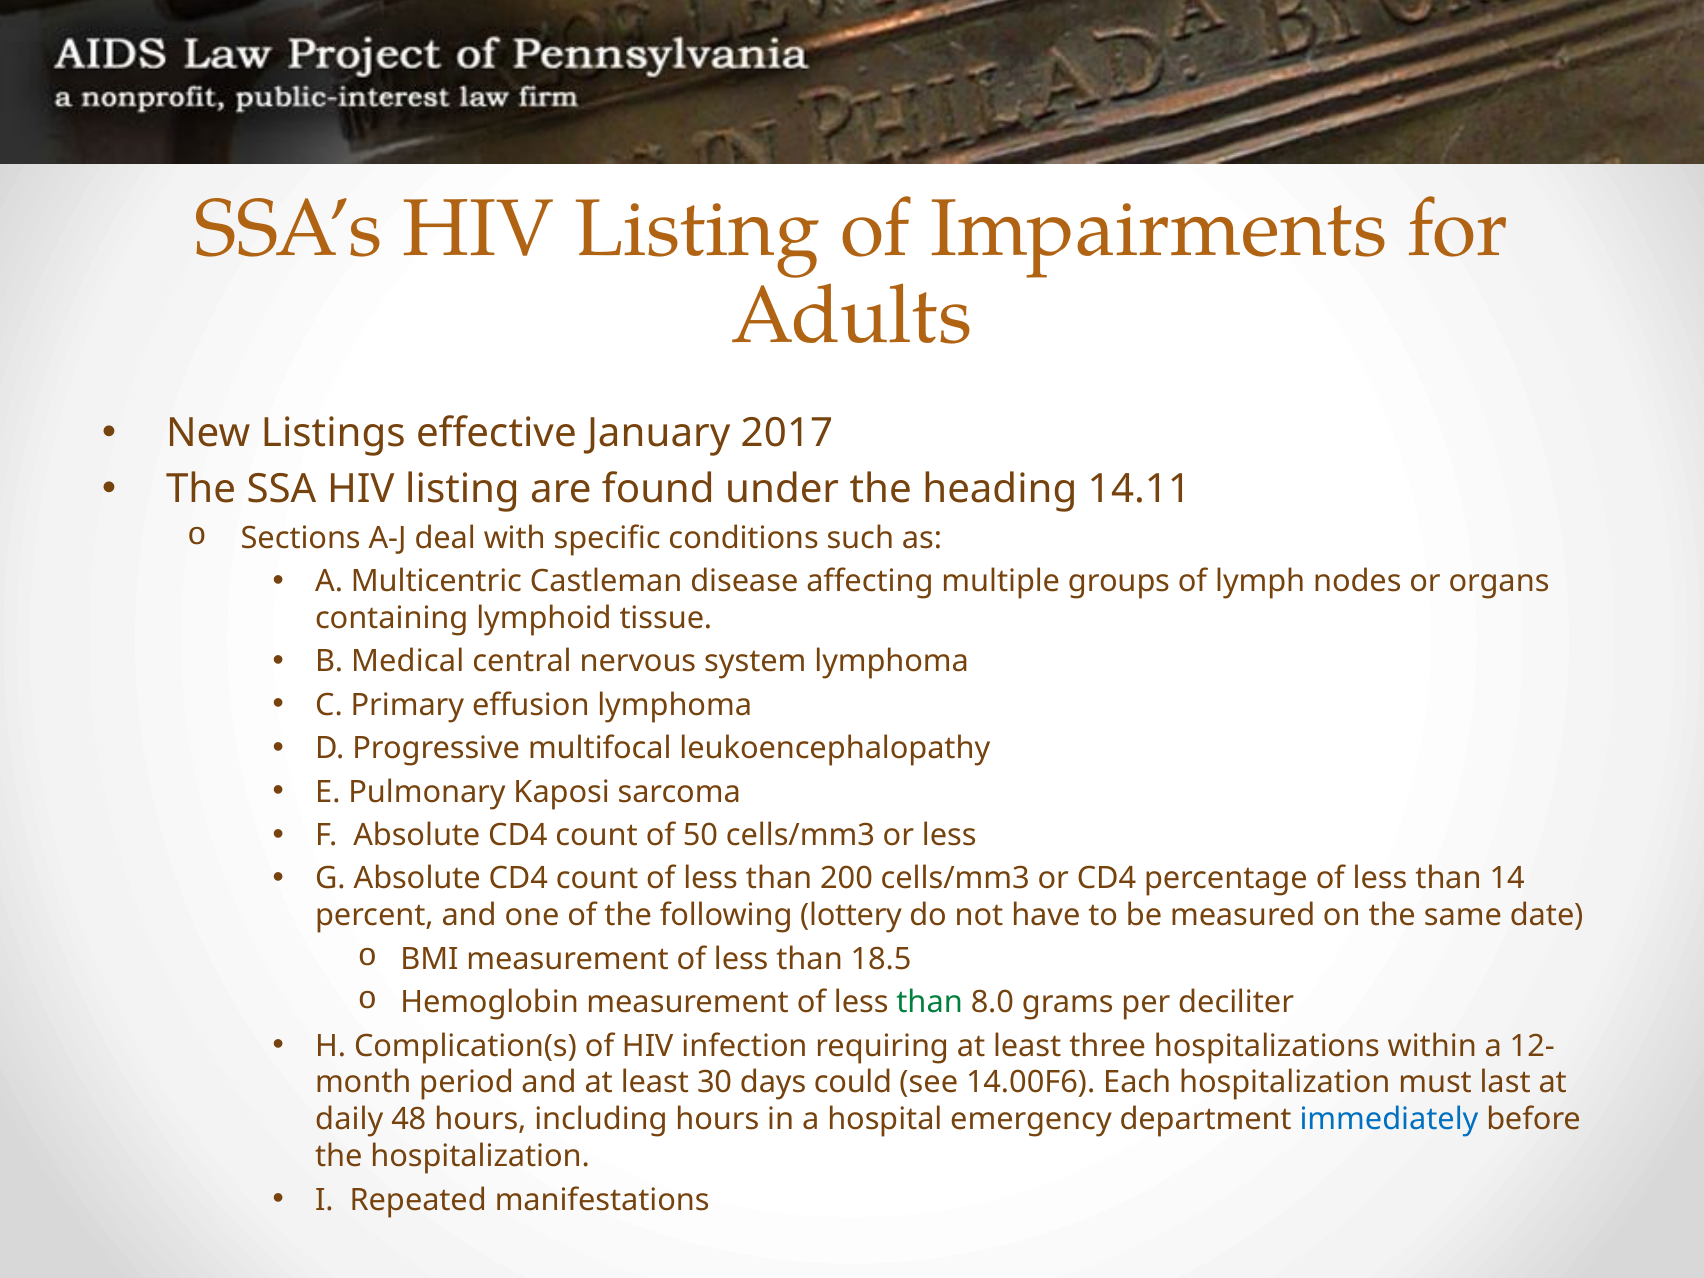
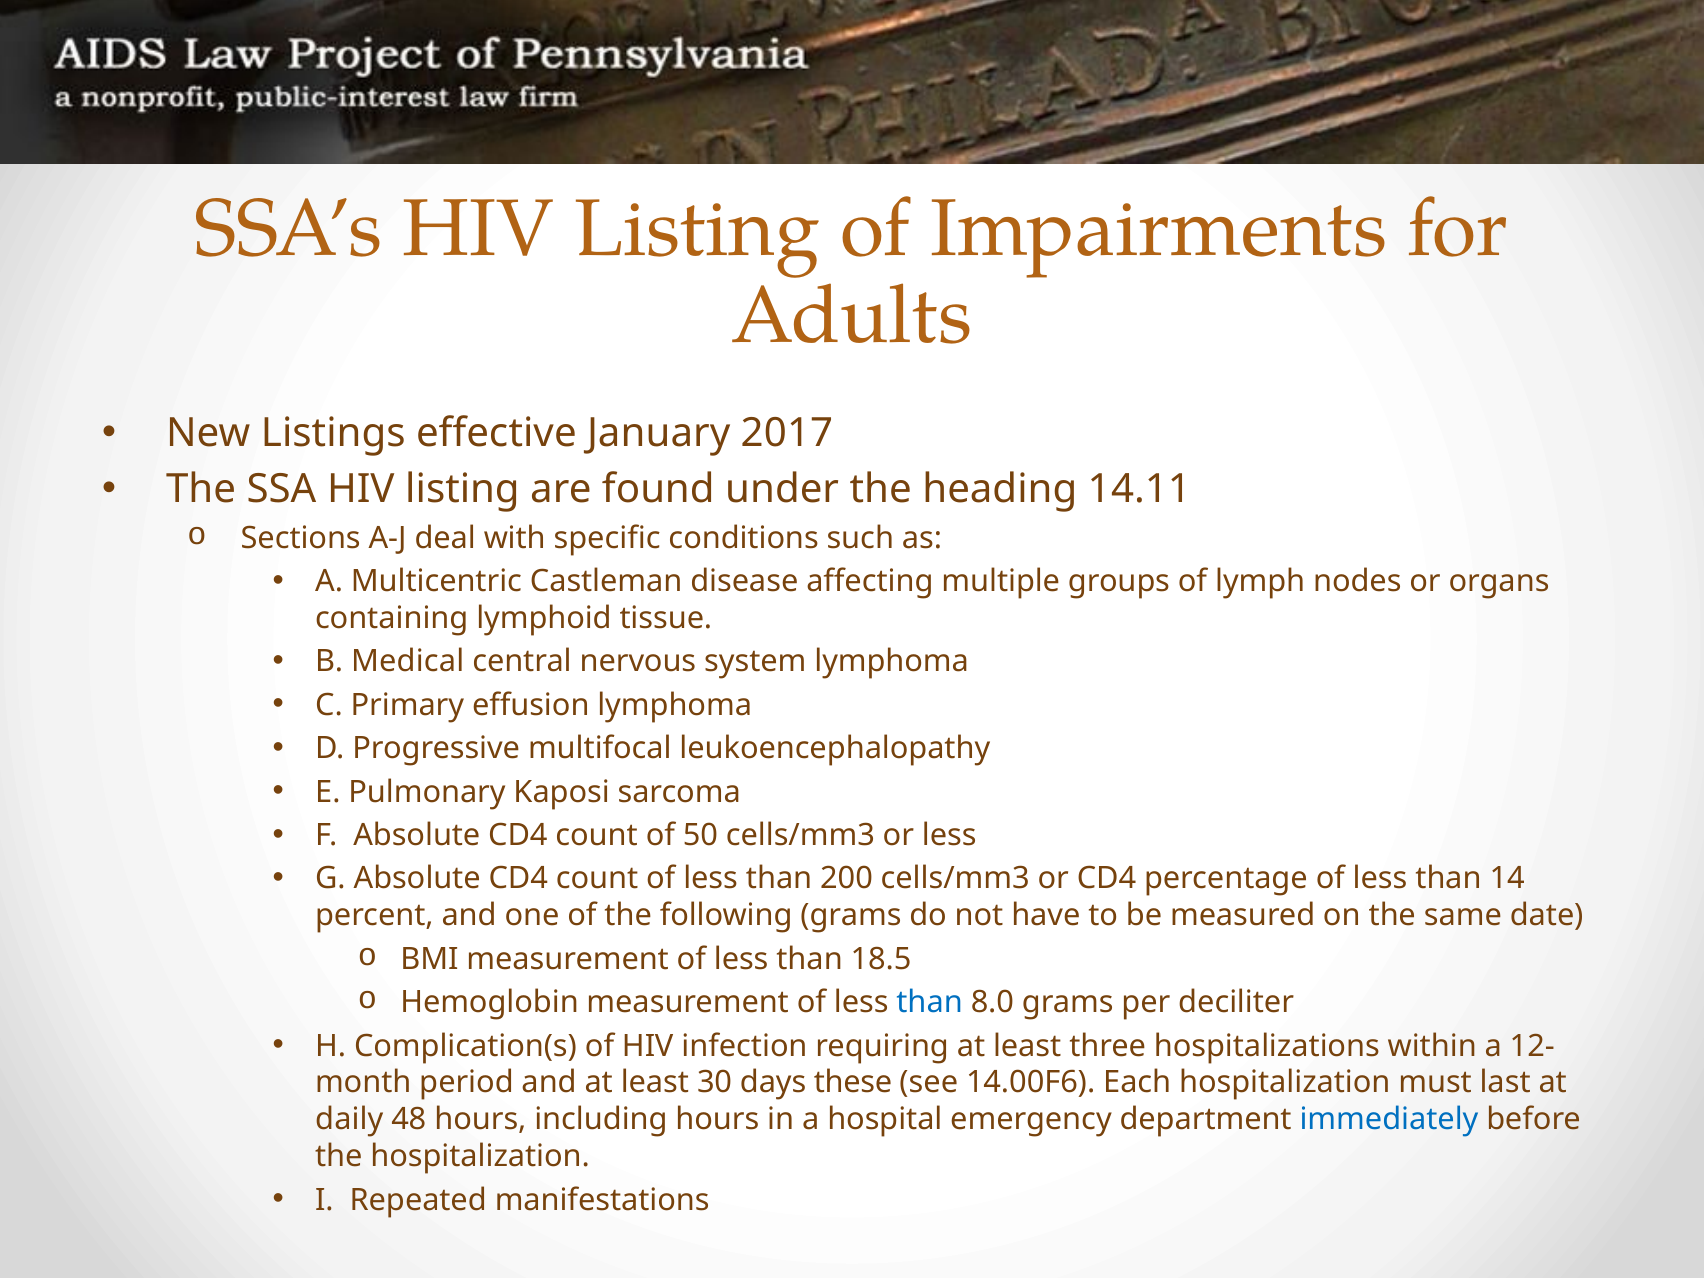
following lottery: lottery -> grams (851, 916)
than colour: green -> blue (930, 1002)
could: could -> these (853, 1083)
